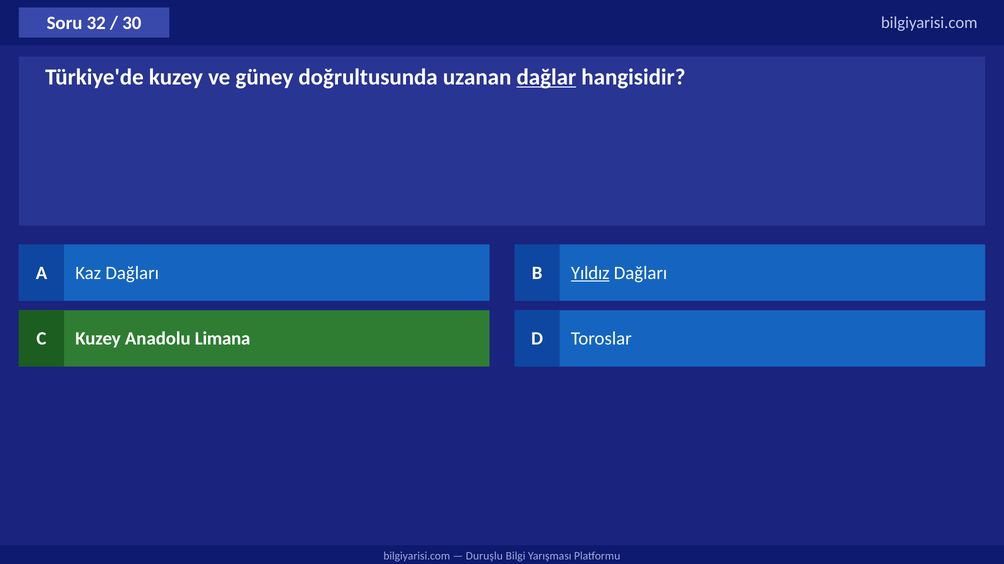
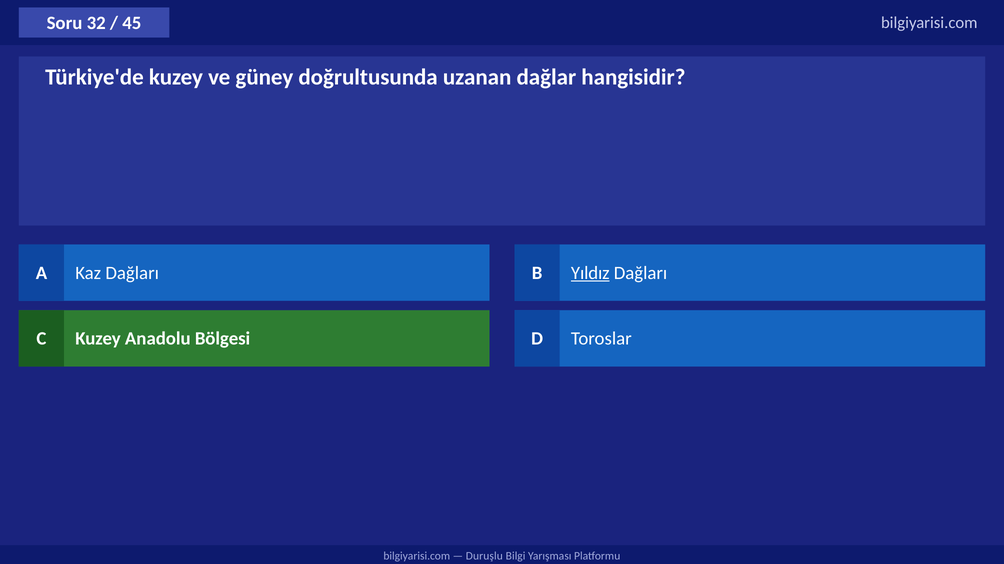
30: 30 -> 45 (132, 23)
dağlar underline: present -> none (546, 77)
Limana: Limana -> Bölgesi (223, 339)
